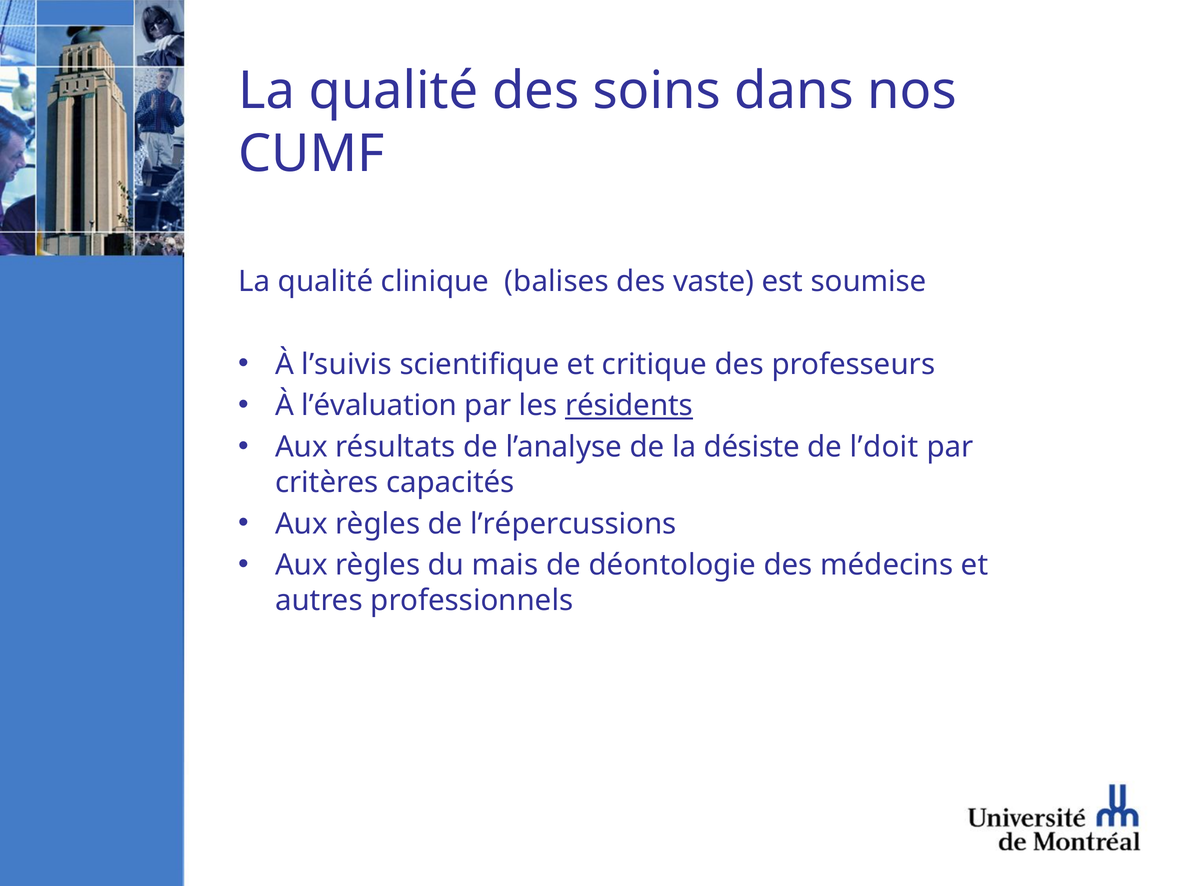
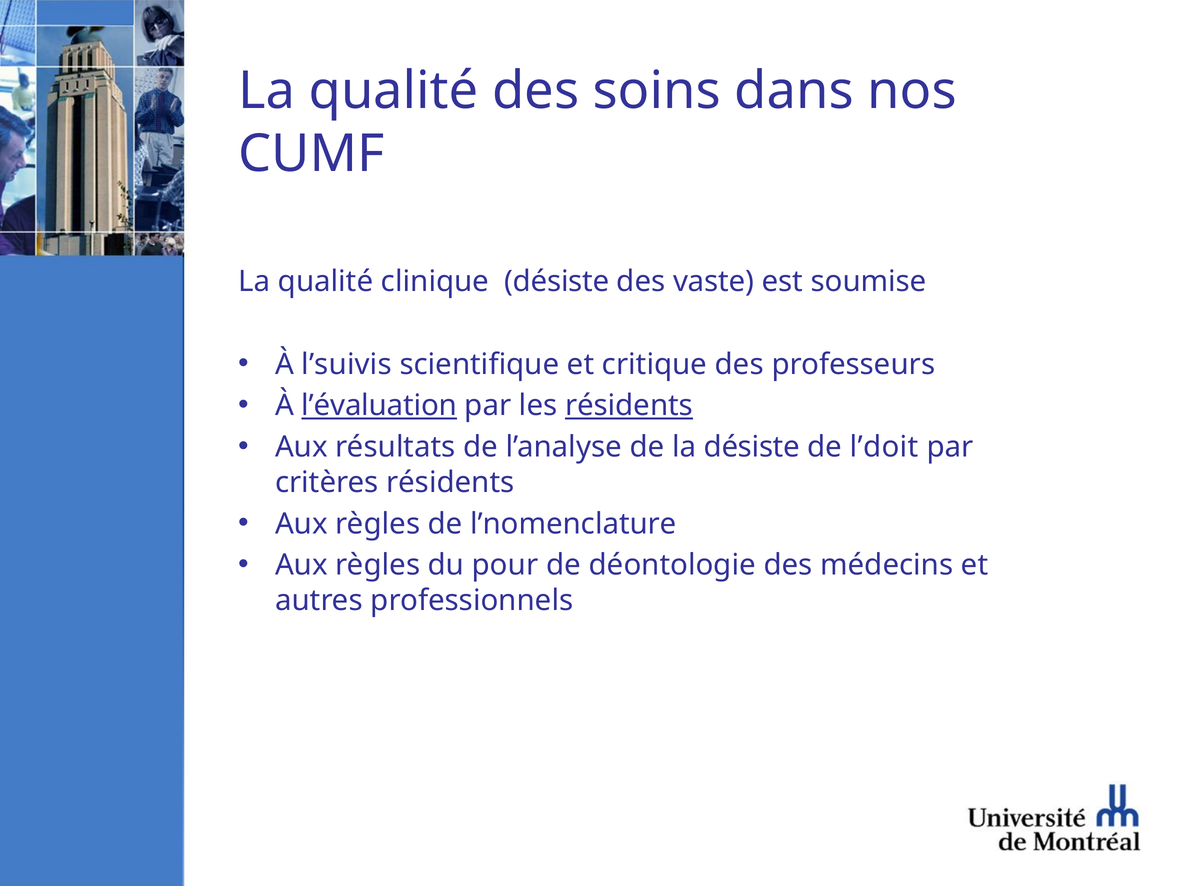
clinique balises: balises -> désiste (557, 282)
l’évaluation underline: none -> present (379, 406)
critères capacités: capacités -> résidents (450, 482)
l’répercussions: l’répercussions -> l’nomenclature (573, 524)
mais: mais -> pour (505, 565)
